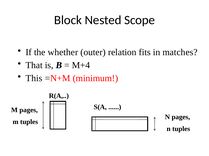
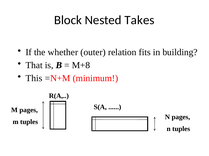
Scope: Scope -> Takes (139, 20)
matches: matches -> building (180, 53)
M+4: M+4 -> M+8 (81, 66)
